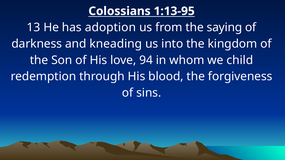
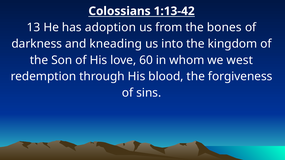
1:13-95: 1:13-95 -> 1:13-42 (174, 11)
saying: saying -> bones (224, 28)
94: 94 -> 60 (146, 60)
child: child -> west (240, 60)
